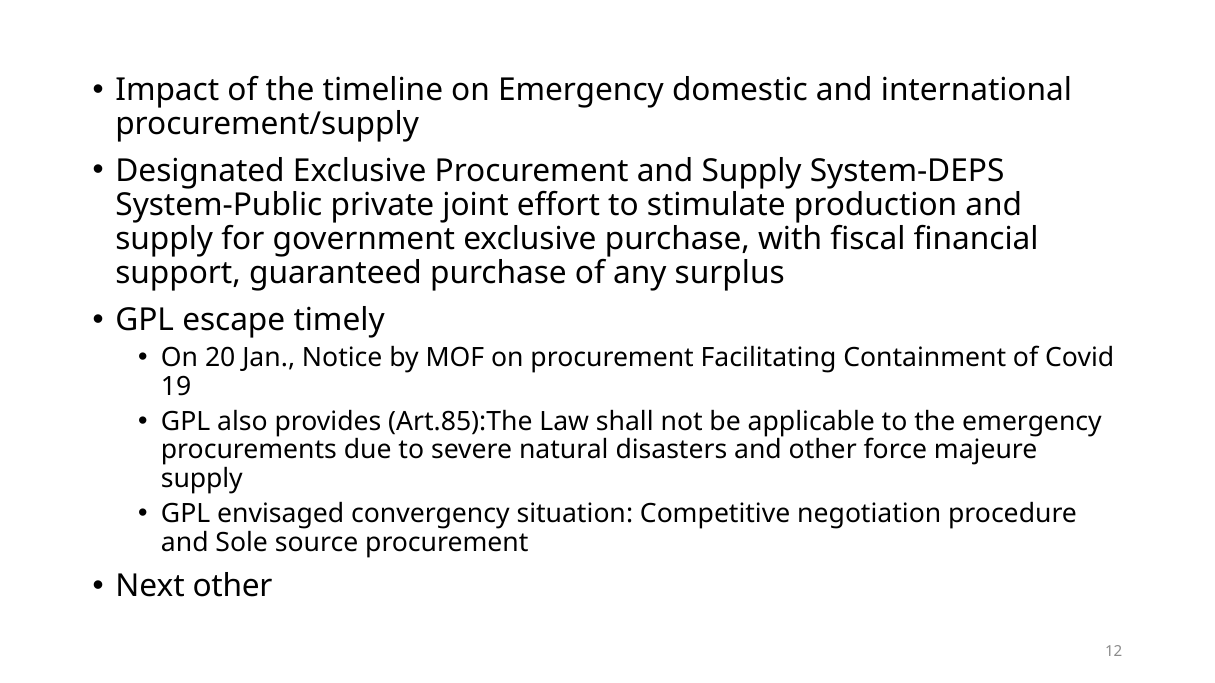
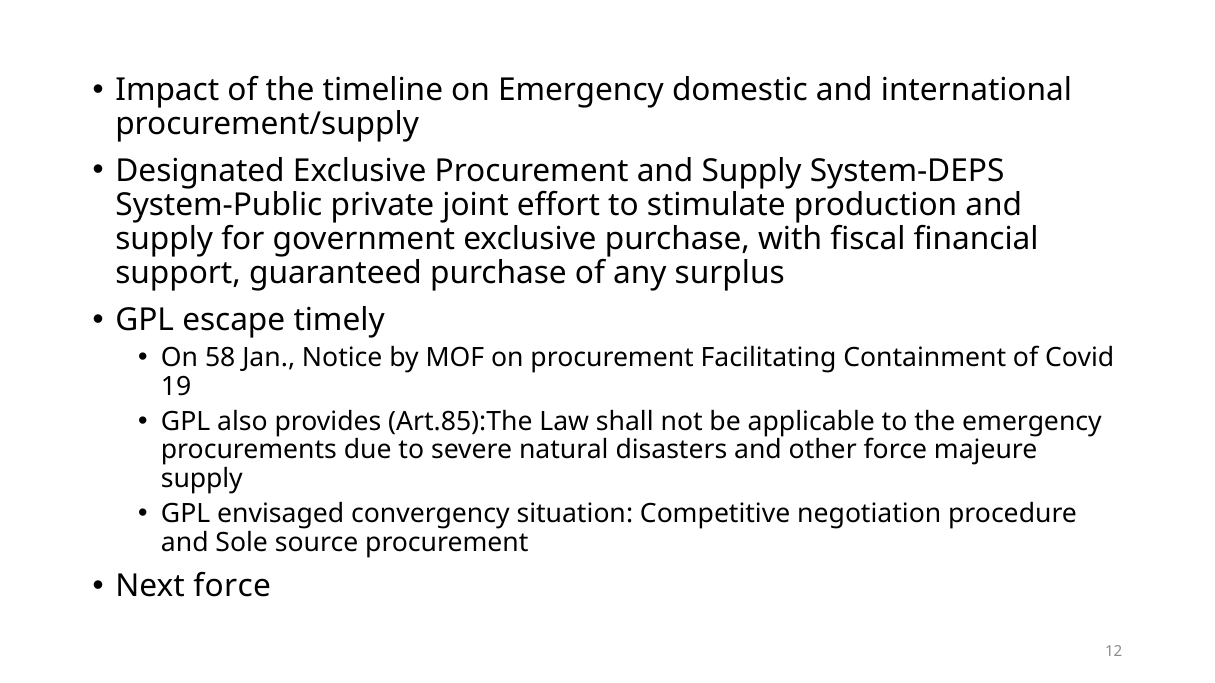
20: 20 -> 58 (220, 358)
Next other: other -> force (232, 587)
